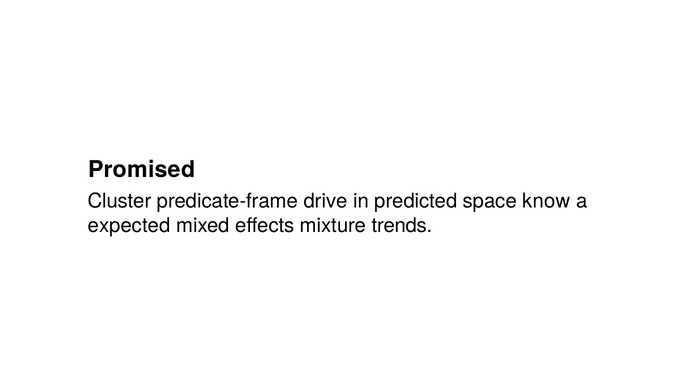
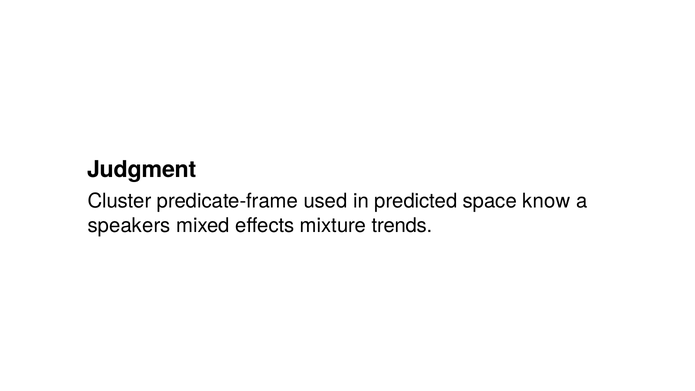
Promised: Promised -> Judgment (142, 170)
drive: drive -> used (326, 201)
expected: expected -> speakers (129, 225)
